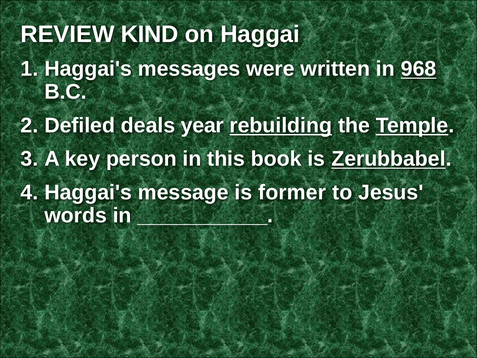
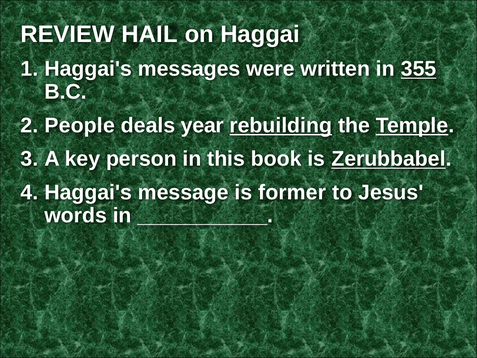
KIND: KIND -> HAIL (149, 34)
968: 968 -> 355 (419, 69)
Defiled: Defiled -> People (80, 125)
